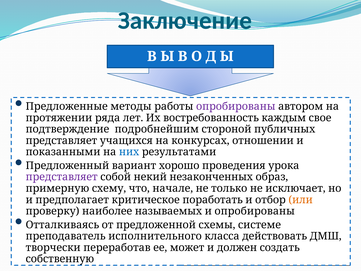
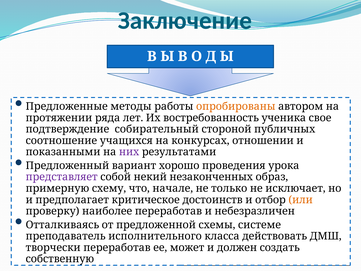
опробированы colour: purple -> orange (236, 106)
каждым: каждым -> ученика (284, 118)
подробнейшим: подробнейшим -> собирательный (157, 129)
представляет: представляет -> соотношение (61, 140)
них colour: blue -> purple (129, 152)
поработать: поработать -> достоинств (213, 200)
наиболее называемых: называемых -> переработав (168, 211)
и опробированы: опробированы -> небезразличен (255, 211)
